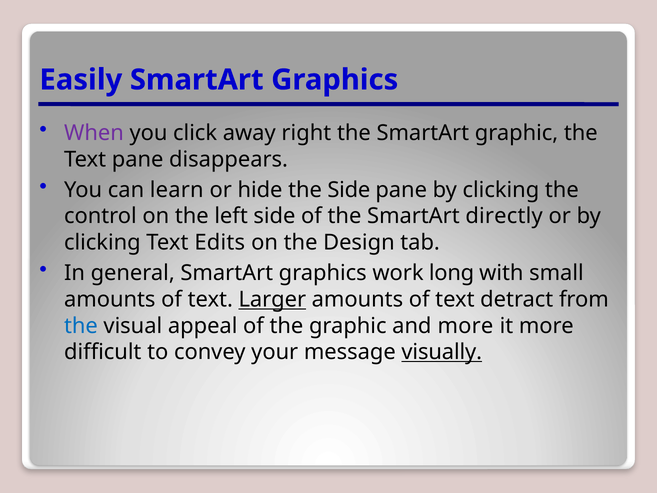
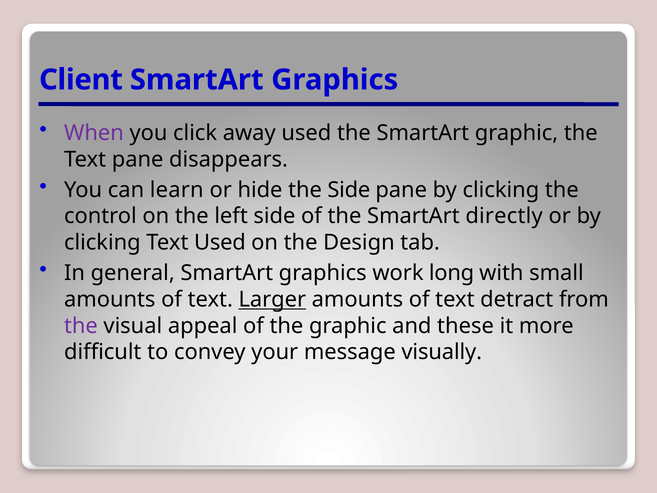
Easily: Easily -> Client (81, 80)
away right: right -> used (306, 133)
Text Edits: Edits -> Used (220, 242)
the colour: blue -> purple (81, 326)
and more: more -> these (466, 326)
visually underline: present -> none (442, 352)
